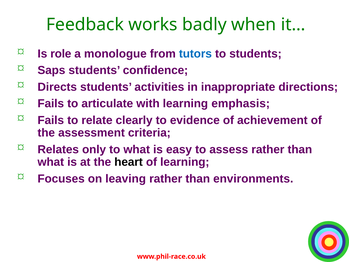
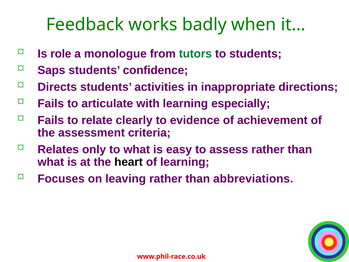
tutors colour: blue -> green (195, 54)
emphasis: emphasis -> especially (241, 104)
environments: environments -> abbreviations (253, 179)
